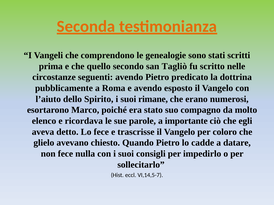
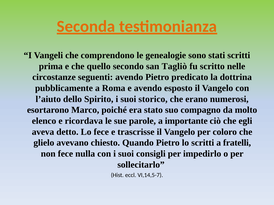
rimane: rimane -> storico (153, 99)
lo cadde: cadde -> scritti (203, 143)
datare: datare -> fratelli (237, 143)
